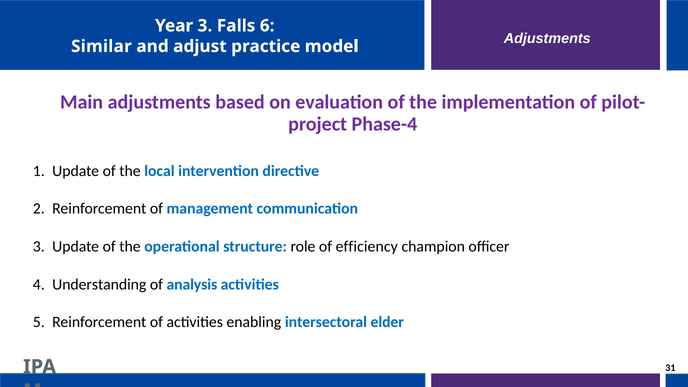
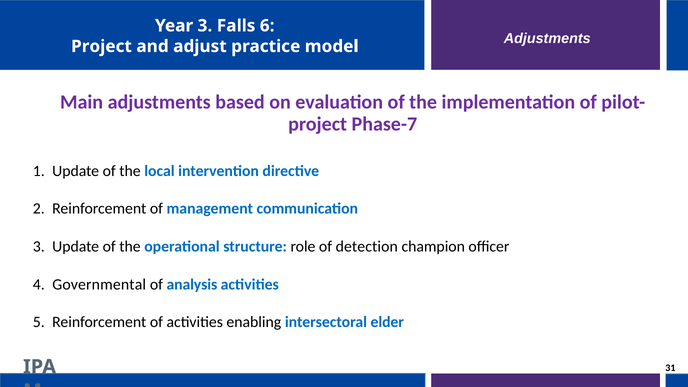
Similar: Similar -> Project (101, 46)
Phase-4: Phase-4 -> Phase-7 (384, 124)
efficiency: efficiency -> detection (367, 247)
Understanding: Understanding -> Governmental (99, 284)
